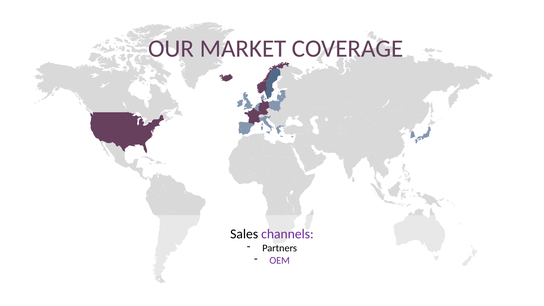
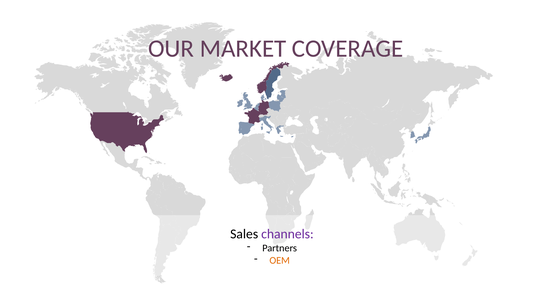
OEM colour: purple -> orange (280, 260)
